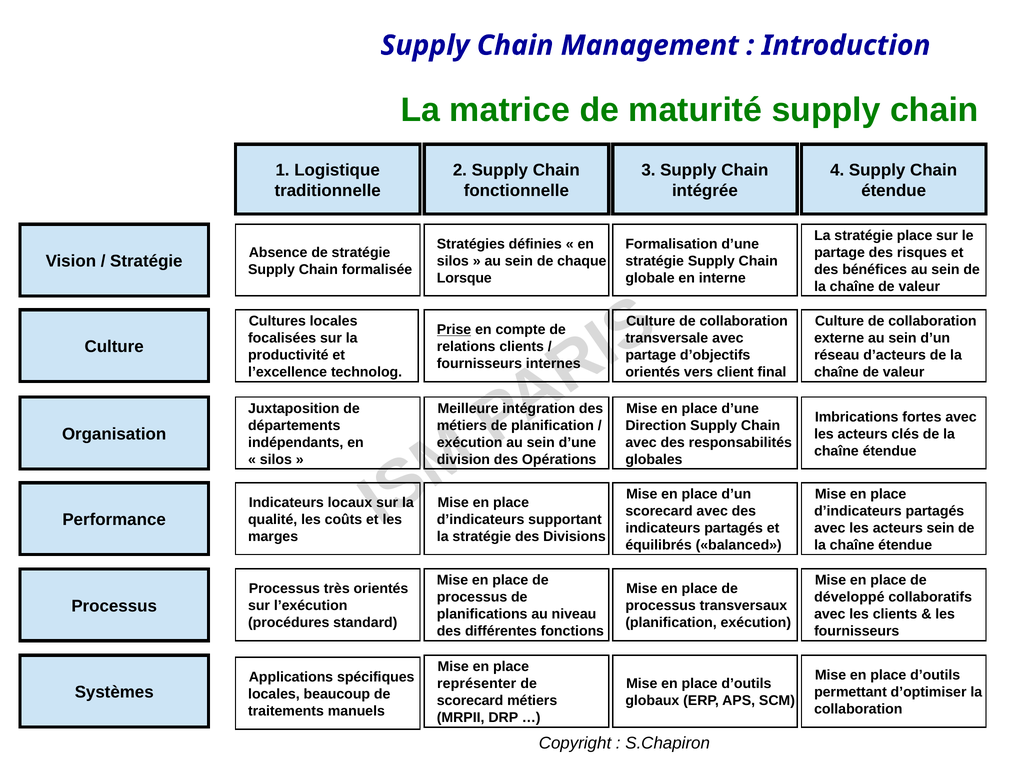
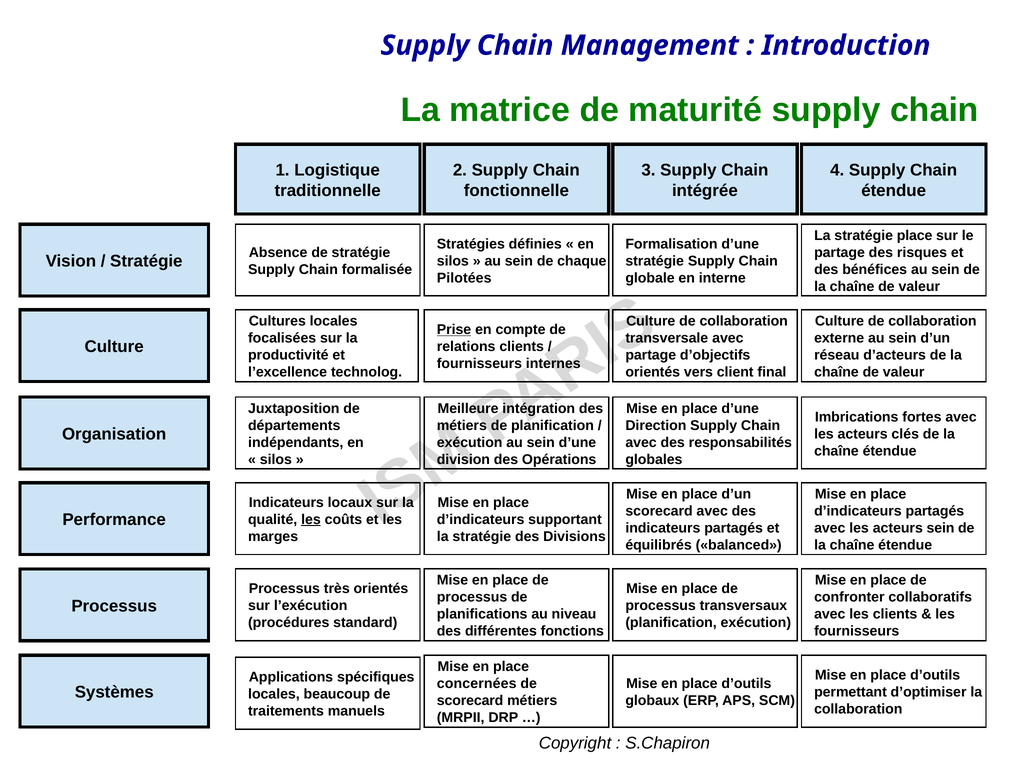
Lorsque: Lorsque -> Pilotées (464, 278)
les underline: none -> present (311, 519)
développé: développé -> confronter (849, 597)
représenter: représenter -> concernées (477, 683)
